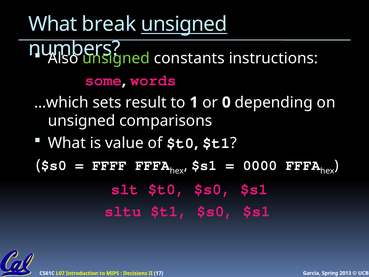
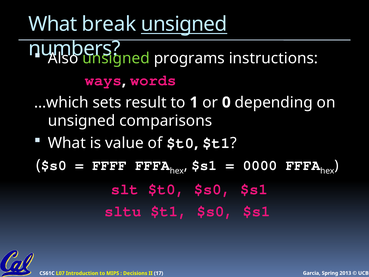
constants: constants -> programs (189, 58)
some: some -> ways (103, 80)
